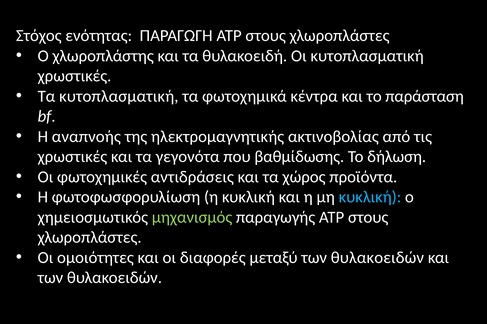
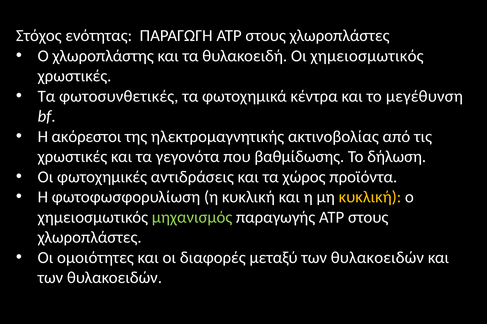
Οι κυτοπλασματική: κυτοπλασματική -> χημειοσμωτικός (367, 56)
Τα κυτοπλασματική: κυτοπλασματική -> φωτοσυνθετικές (119, 96)
παράσταση: παράσταση -> μεγέθυνση (424, 96)
αναπνοής: αναπνοής -> ακόρεστοι (86, 137)
κυκλική colour: light blue -> yellow (370, 197)
